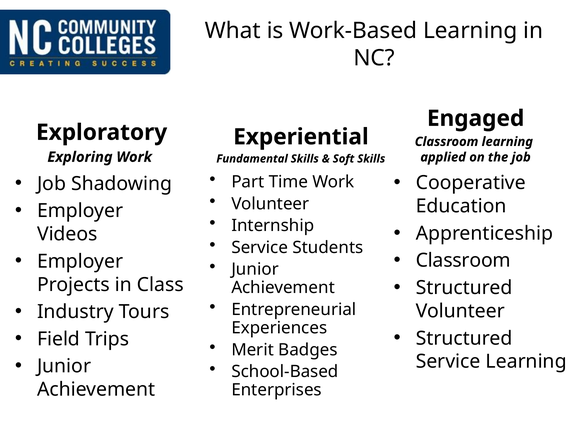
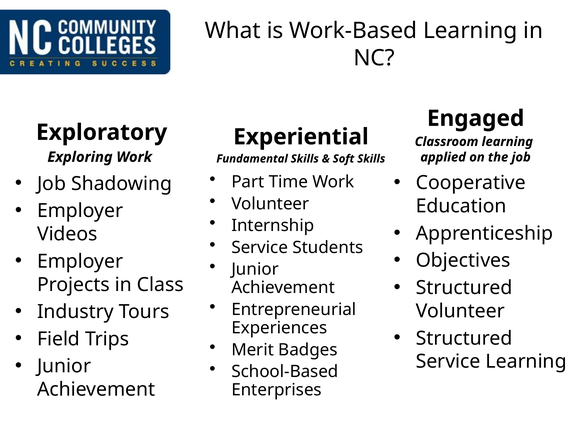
Classroom: Classroom -> Objectives (463, 261)
